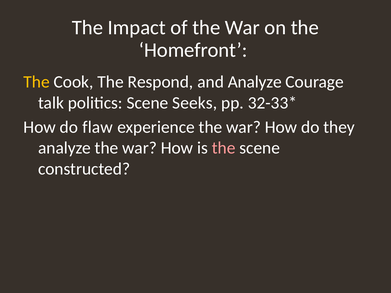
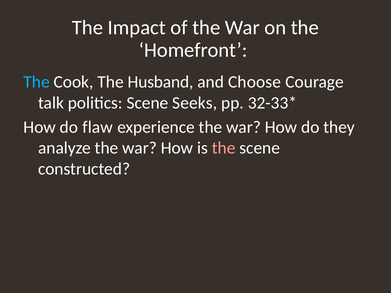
The colour: yellow -> light blue (37, 82)
Respond: Respond -> Husband (161, 82)
and Analyze: Analyze -> Choose (255, 82)
